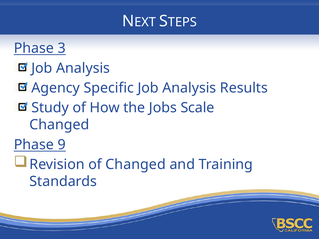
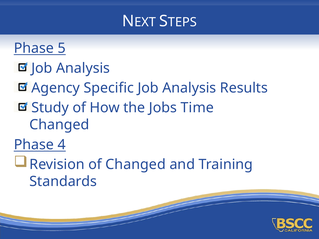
3: 3 -> 5 (62, 48)
Scale: Scale -> Time (197, 108)
9: 9 -> 4 (62, 145)
